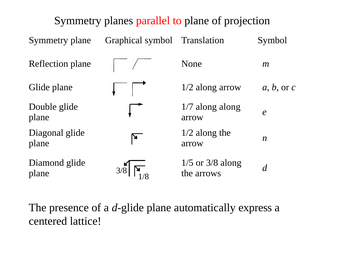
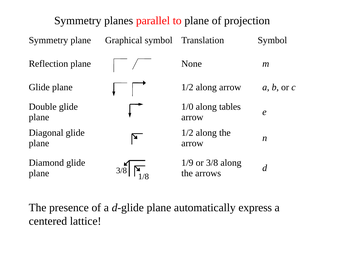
1/7: 1/7 -> 1/0 (187, 107)
along along: along -> tables (230, 107)
1/5: 1/5 -> 1/9 (187, 163)
